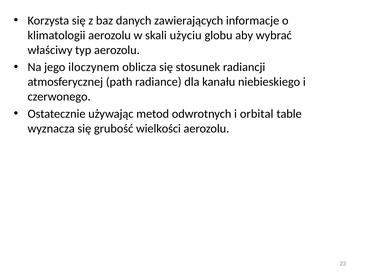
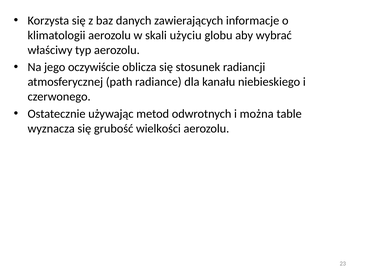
iloczynem: iloczynem -> oczywiście (94, 67)
orbital: orbital -> można (257, 114)
